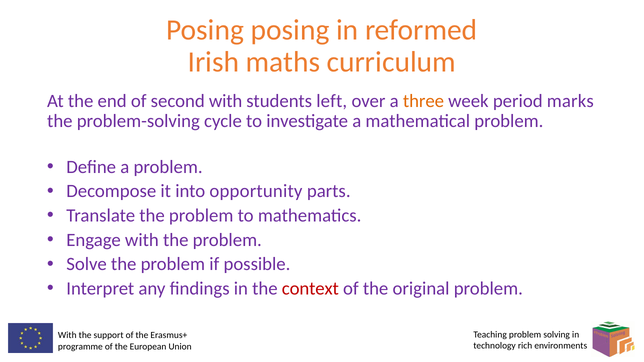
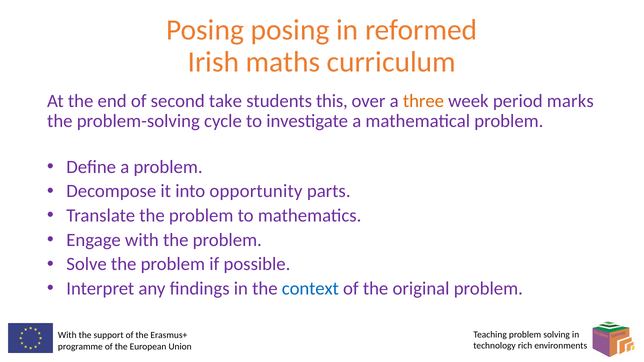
second with: with -> take (226, 101)
left: left -> this (332, 101)
context colour: red -> blue (310, 289)
